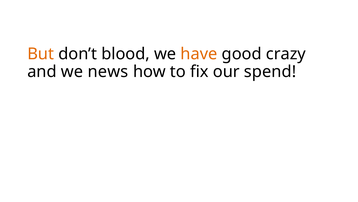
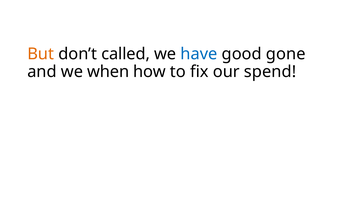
blood: blood -> called (126, 54)
have colour: orange -> blue (199, 54)
crazy: crazy -> gone (286, 54)
news: news -> when (108, 71)
